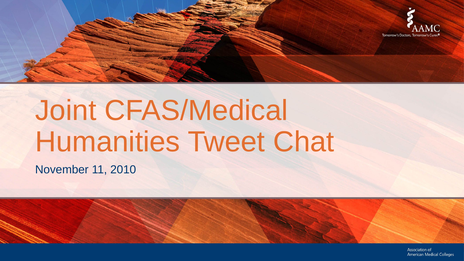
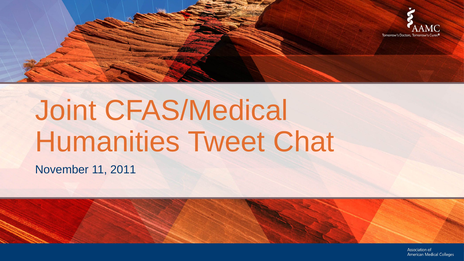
2010: 2010 -> 2011 (123, 170)
